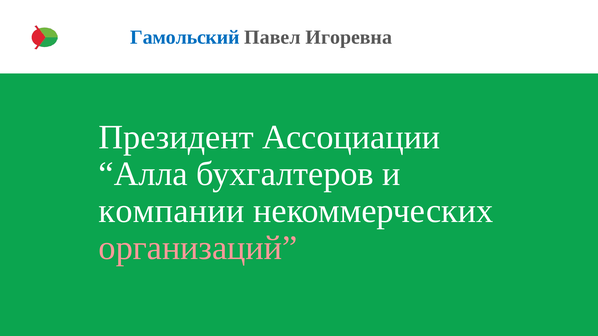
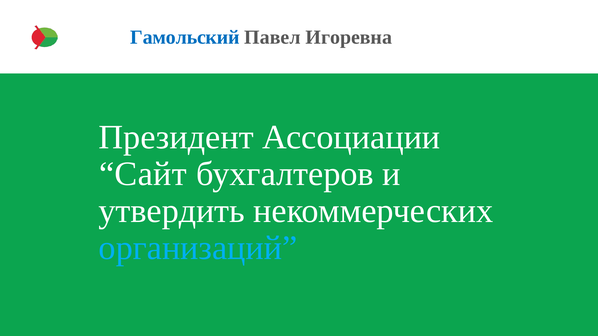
Алла: Алла -> Сайт (143, 174)
компании: компании -> утвердить (172, 211)
организаций colour: pink -> light blue (198, 248)
